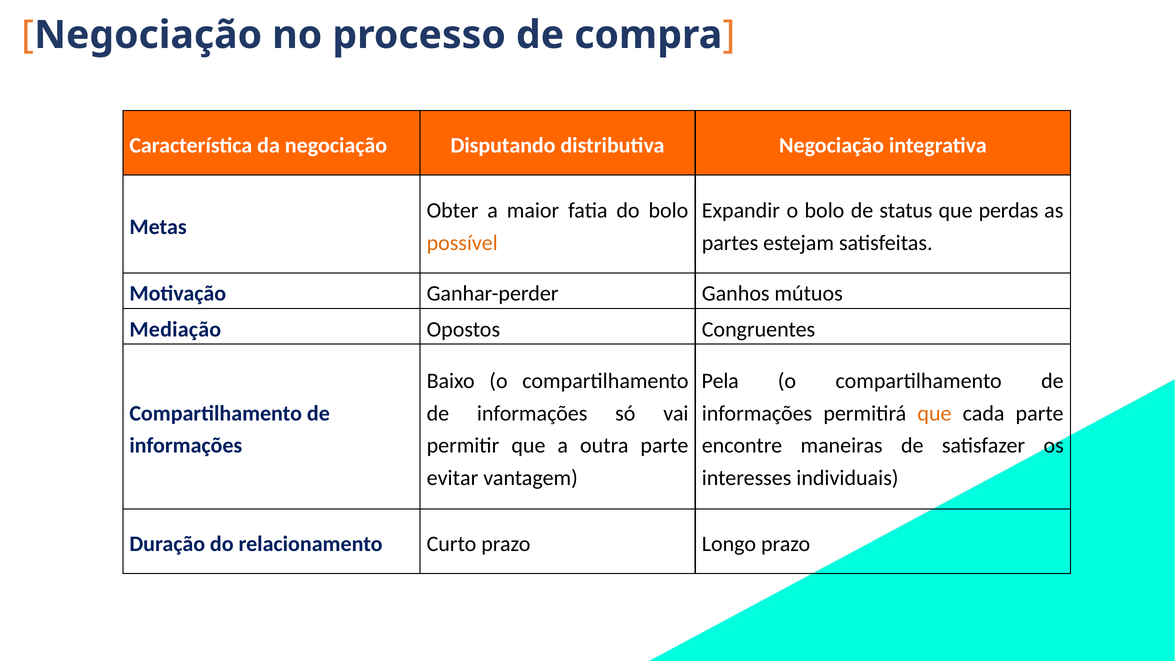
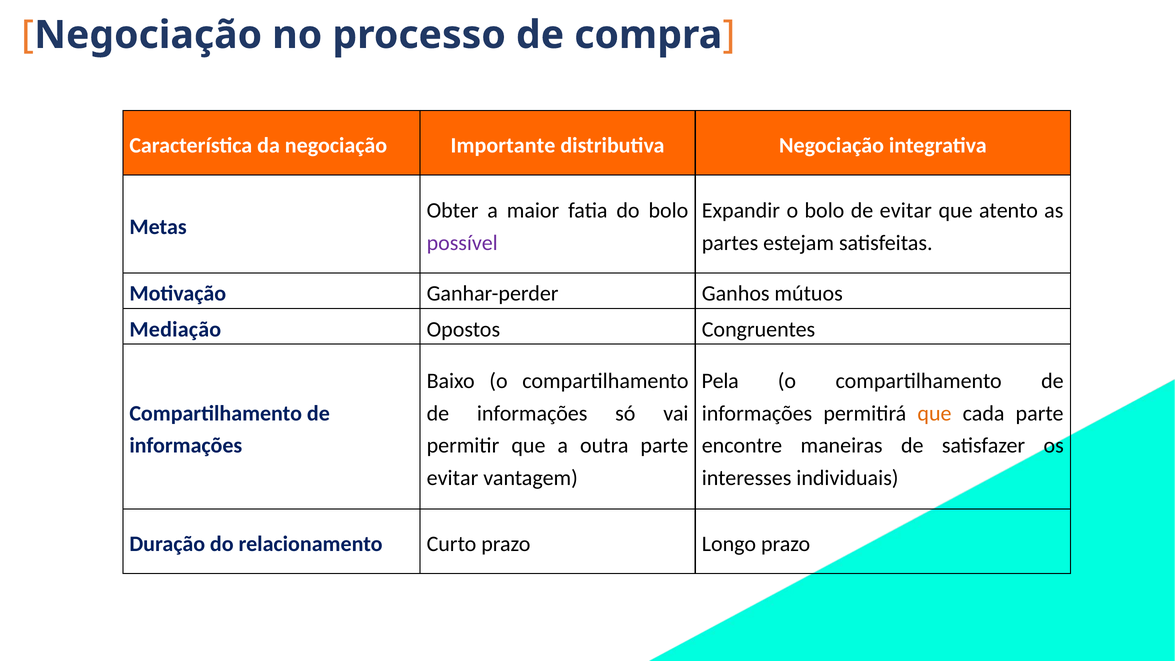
Disputando: Disputando -> Importante (503, 146)
de status: status -> evitar (906, 211)
perdas: perdas -> atento (1008, 211)
possível colour: orange -> purple (462, 243)
